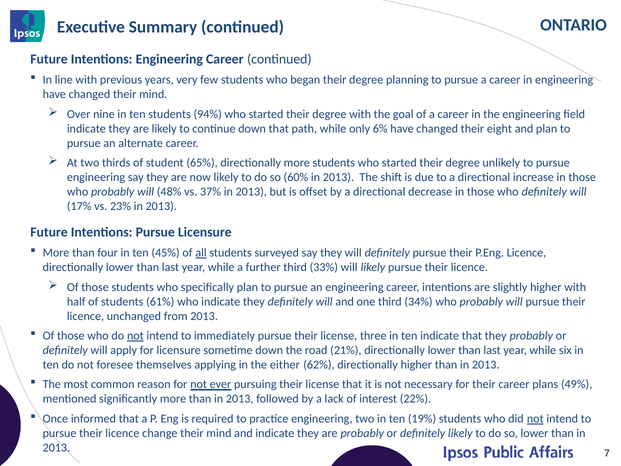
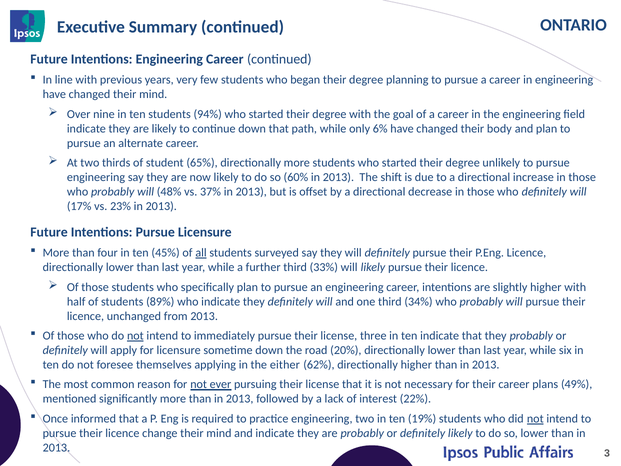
eight: eight -> body (499, 128)
61%: 61% -> 89% (160, 301)
21%: 21% -> 20% (346, 350)
7: 7 -> 3 (607, 453)
